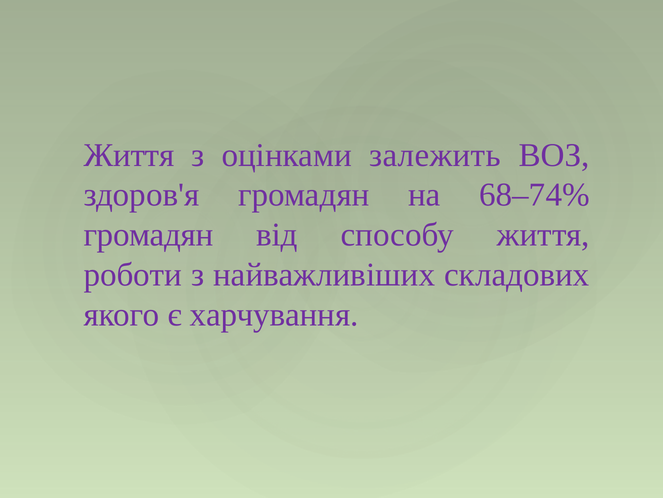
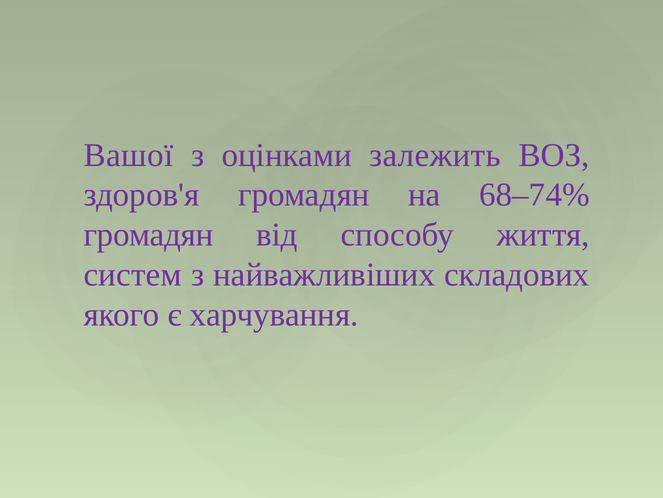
Життя: Життя -> Вашої (129, 155)
роботи: роботи -> систем (133, 274)
